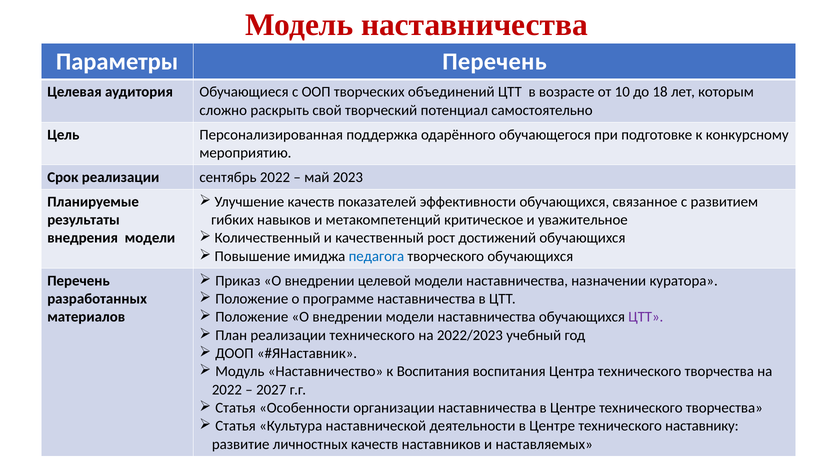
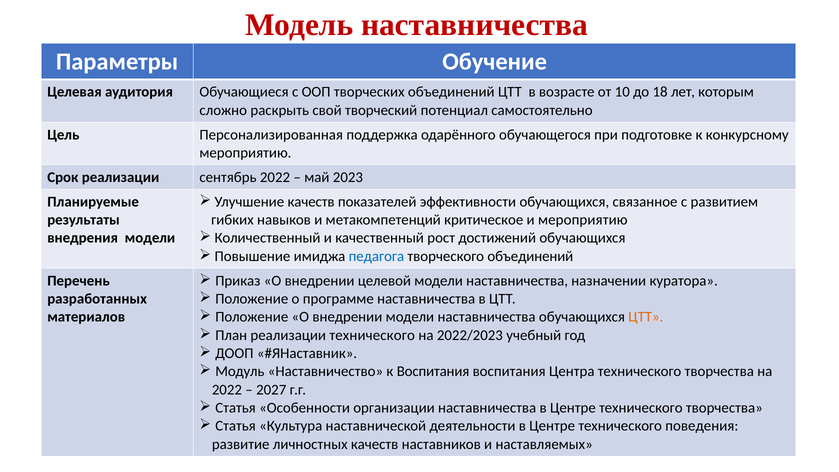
Параметры Перечень: Перечень -> Обучение (495, 62)
и уважительное: уважительное -> мероприятию (583, 220)
творческого обучающихся: обучающихся -> объединений (530, 256)
ЦТТ colour: purple -> orange (646, 317)
наставнику: наставнику -> поведения (702, 426)
